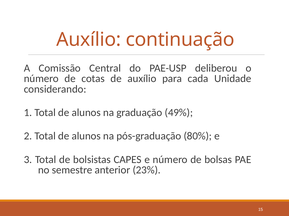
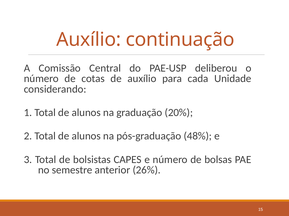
49%: 49% -> 20% (179, 113)
80%: 80% -> 48% (198, 136)
23%: 23% -> 26% (147, 171)
